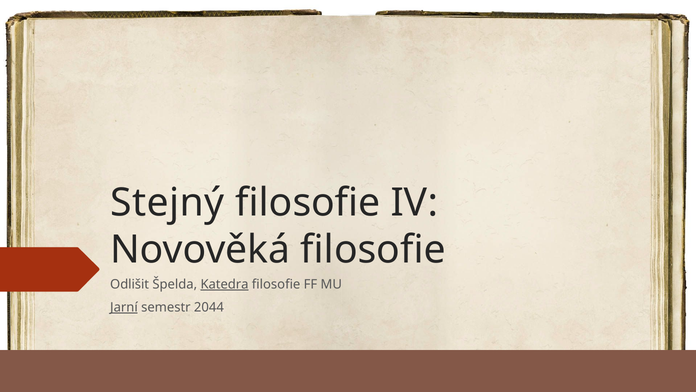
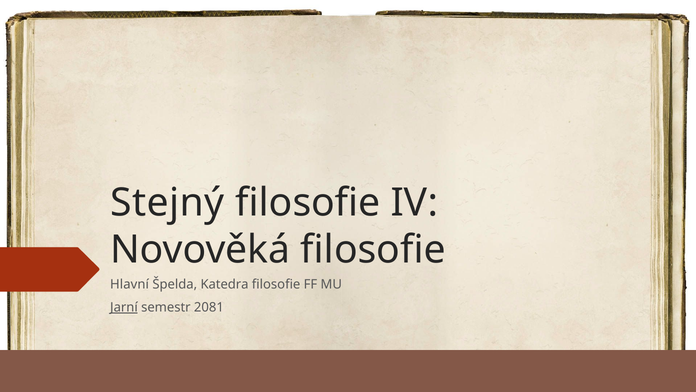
Odlišit: Odlišit -> Hlavní (130, 284)
Katedra underline: present -> none (225, 284)
2044: 2044 -> 2081 (209, 307)
